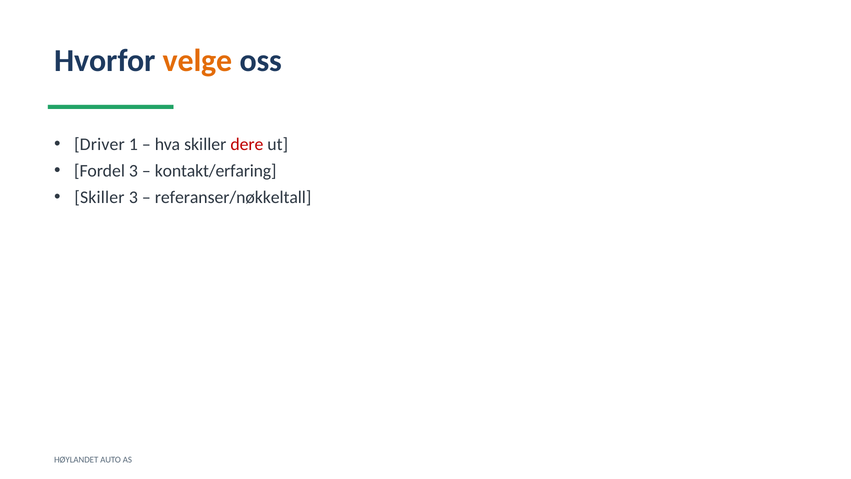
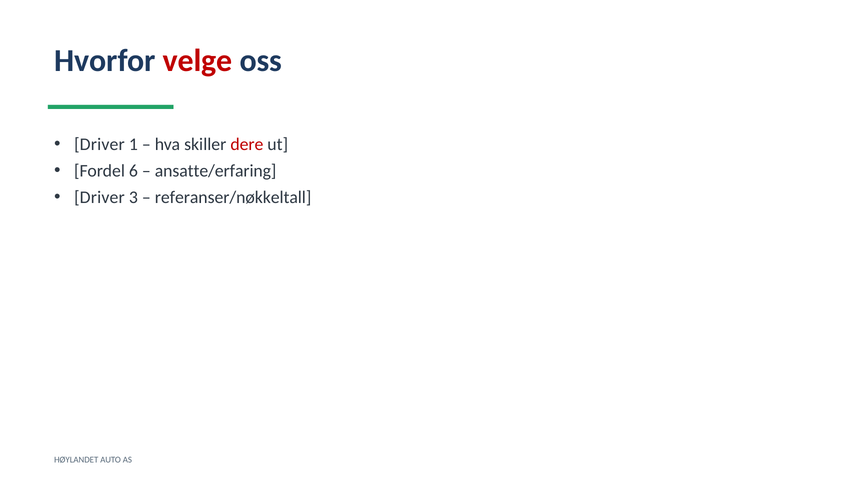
velge colour: orange -> red (198, 61)
Fordel 3: 3 -> 6 (133, 171)
kontakt/erfaring: kontakt/erfaring -> ansatte/erfaring (216, 171)
Skiller: Skiller -> Driver (99, 197)
